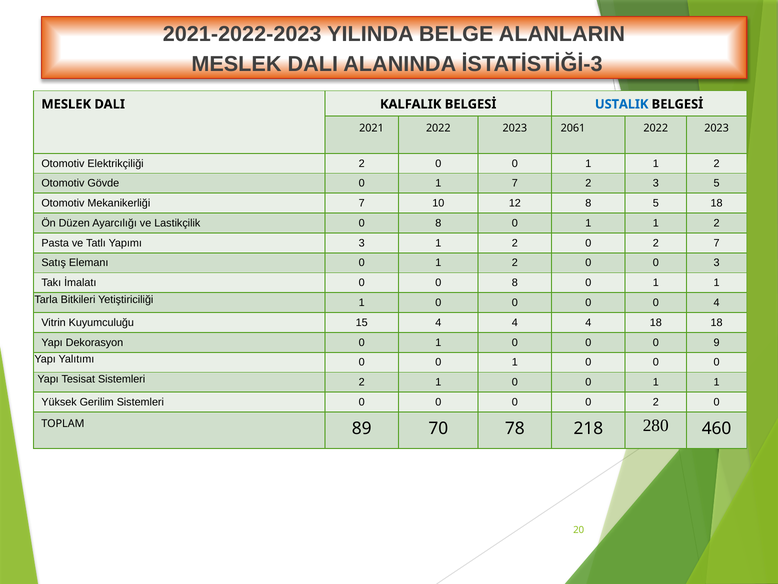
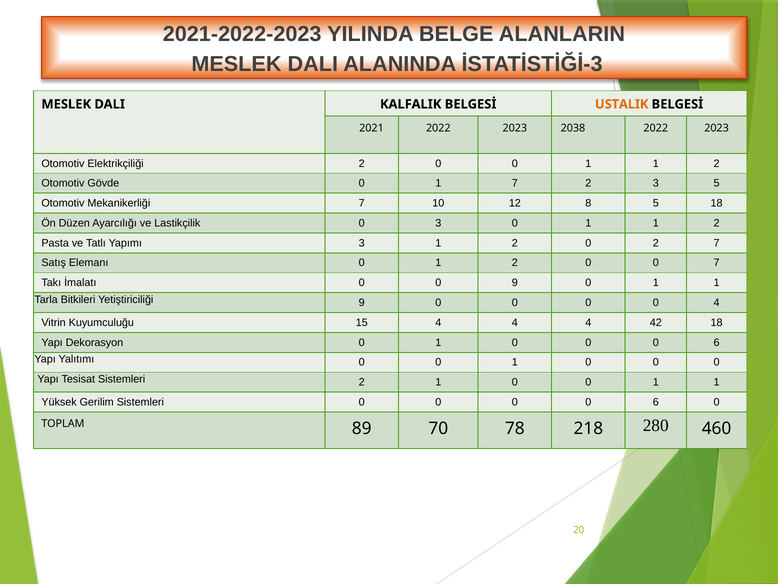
USTALIK colour: blue -> orange (622, 104)
2061: 2061 -> 2038 (573, 128)
Lastikçilik 0 8: 8 -> 3 (438, 223)
0 3: 3 -> 7 (717, 263)
0 0 8: 8 -> 9 (515, 283)
Yetiştiriciliği 1: 1 -> 9 (362, 302)
4 18: 18 -> 42 (656, 322)
9: 9 -> 6 (717, 342)
2: 2 -> 6 (656, 402)
